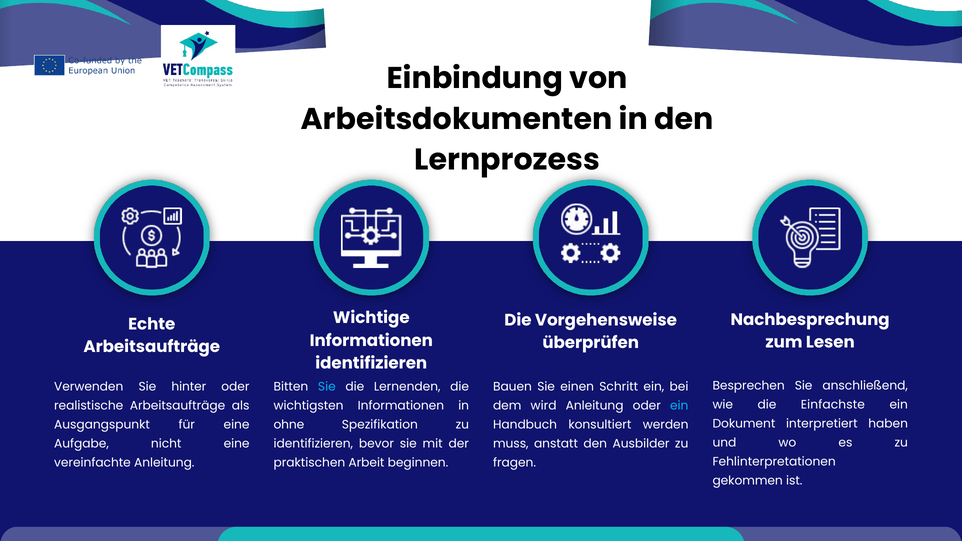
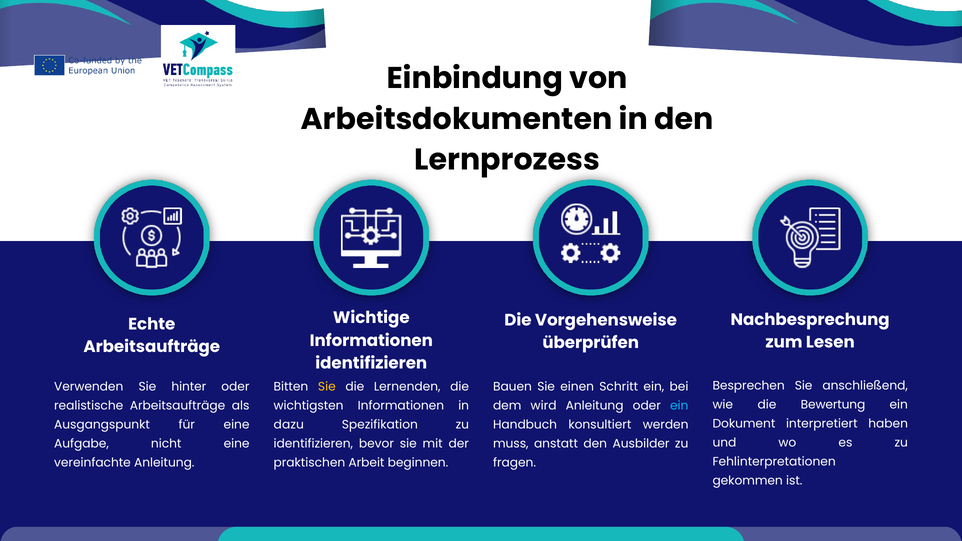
Sie colour: light blue -> yellow (327, 387)
Einfachste: Einfachste -> Bewertung (833, 405)
ohne: ohne -> dazu (289, 425)
